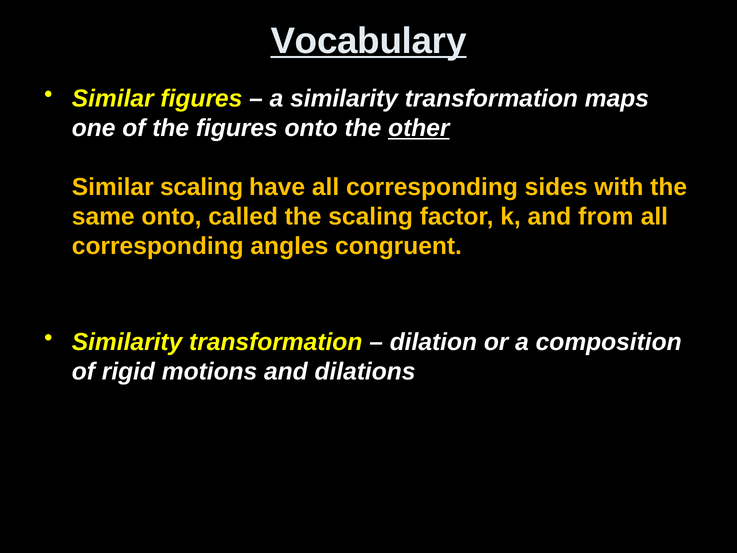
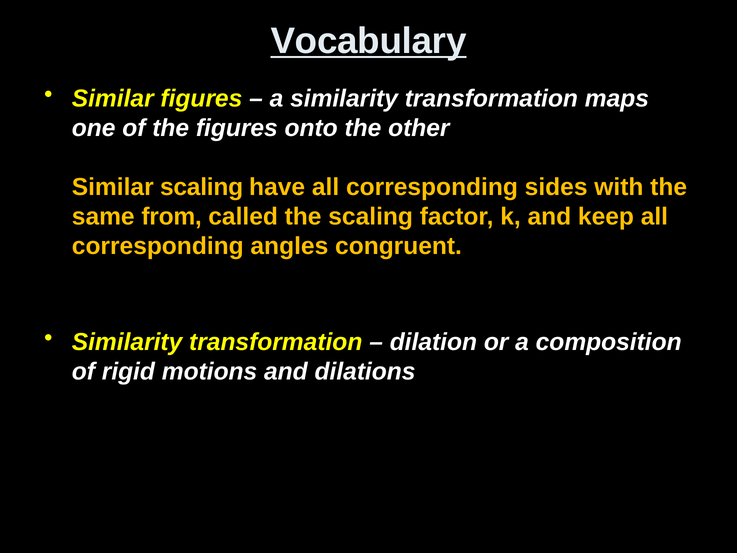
other underline: present -> none (419, 128)
same onto: onto -> from (172, 217)
from: from -> keep (606, 217)
